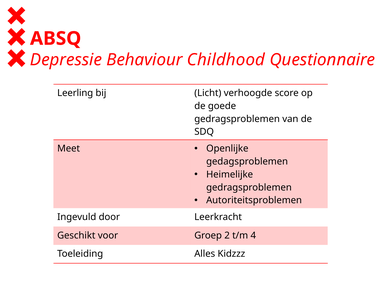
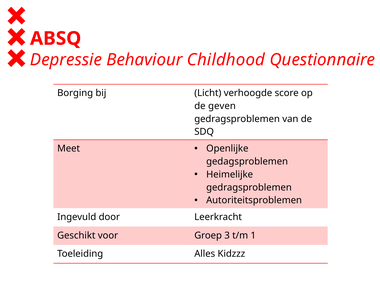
Leerling: Leerling -> Borging (75, 93)
goede: goede -> geven (222, 106)
2: 2 -> 3 (227, 235)
4: 4 -> 1 (253, 235)
